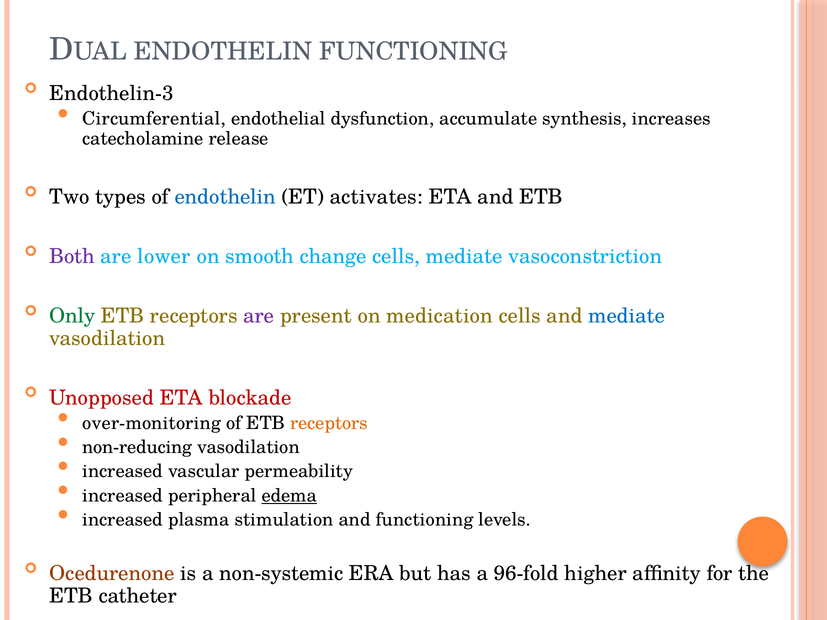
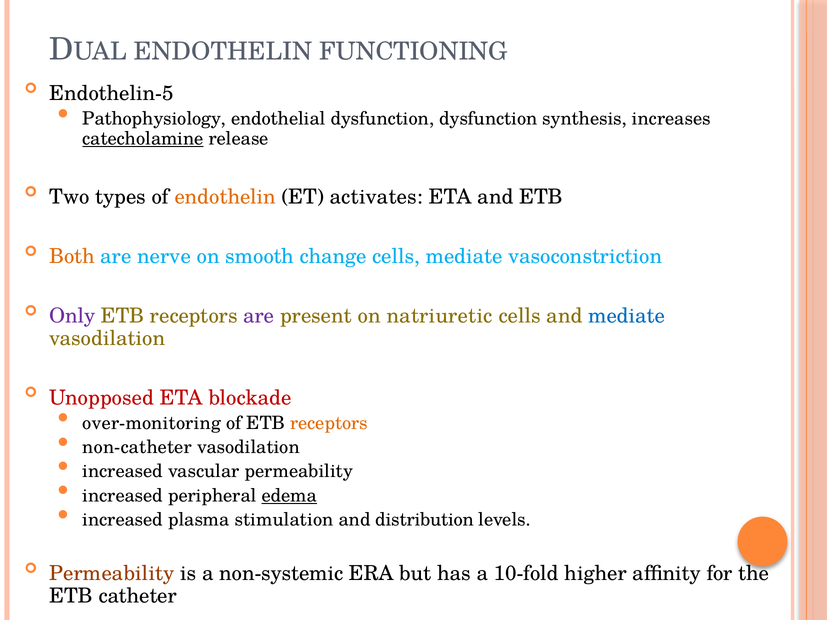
Endothelin-3: Endothelin-3 -> Endothelin-5 (111, 94)
Circumferential: Circumferential -> Pathophysiology (154, 119)
dysfunction accumulate: accumulate -> dysfunction (488, 119)
catecholamine underline: none -> present (143, 139)
endothelin colour: blue -> orange (225, 197)
Both colour: purple -> orange (72, 257)
lower: lower -> nerve (164, 257)
Only colour: green -> purple (72, 316)
medication: medication -> natriuretic (440, 316)
non-reducing: non-reducing -> non-catheter (137, 447)
and functioning: functioning -> distribution (425, 520)
Ocedurenone: Ocedurenone -> Permeability (112, 574)
96-fold: 96-fold -> 10-fold (526, 574)
